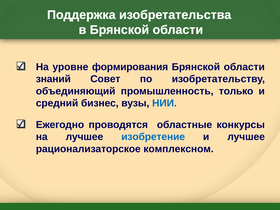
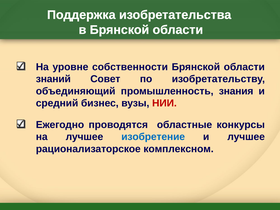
формирования: формирования -> собственности (130, 67)
только: только -> знания (236, 91)
НИИ colour: blue -> red (164, 103)
